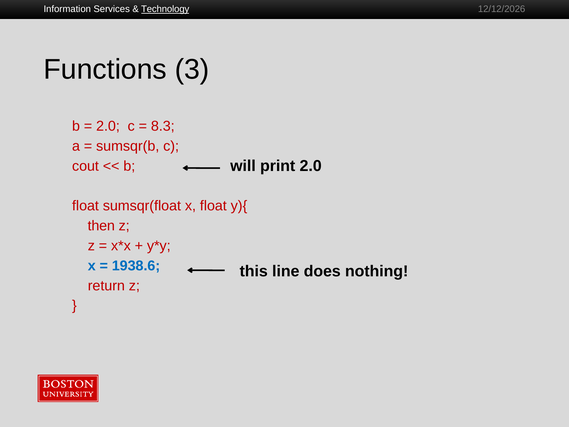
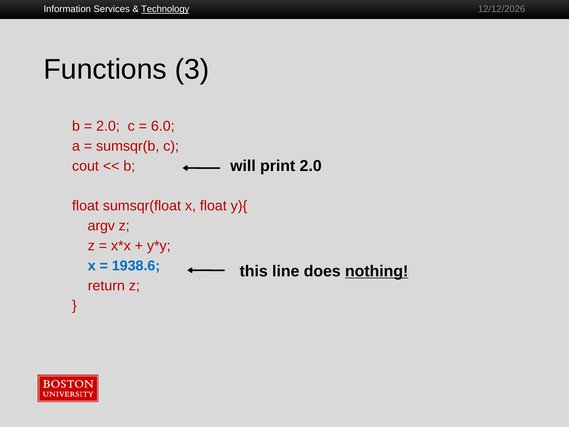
8.3: 8.3 -> 6.0 (163, 126)
then: then -> argv (101, 226)
nothing underline: none -> present (377, 271)
